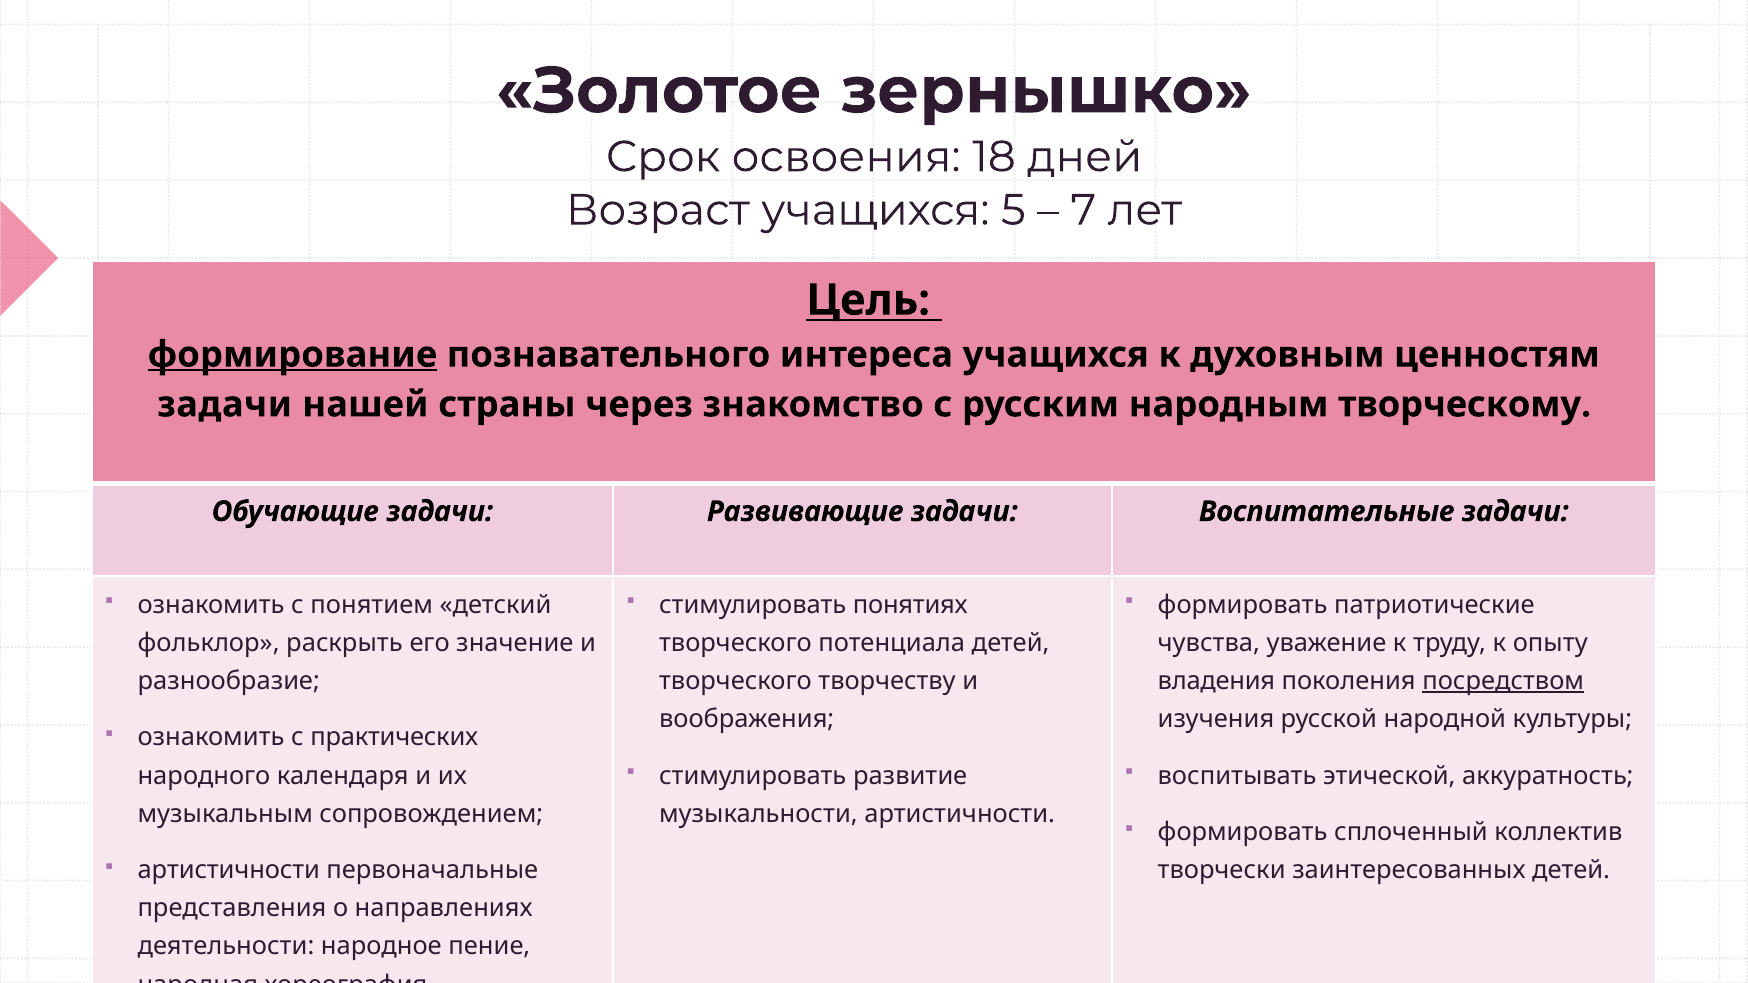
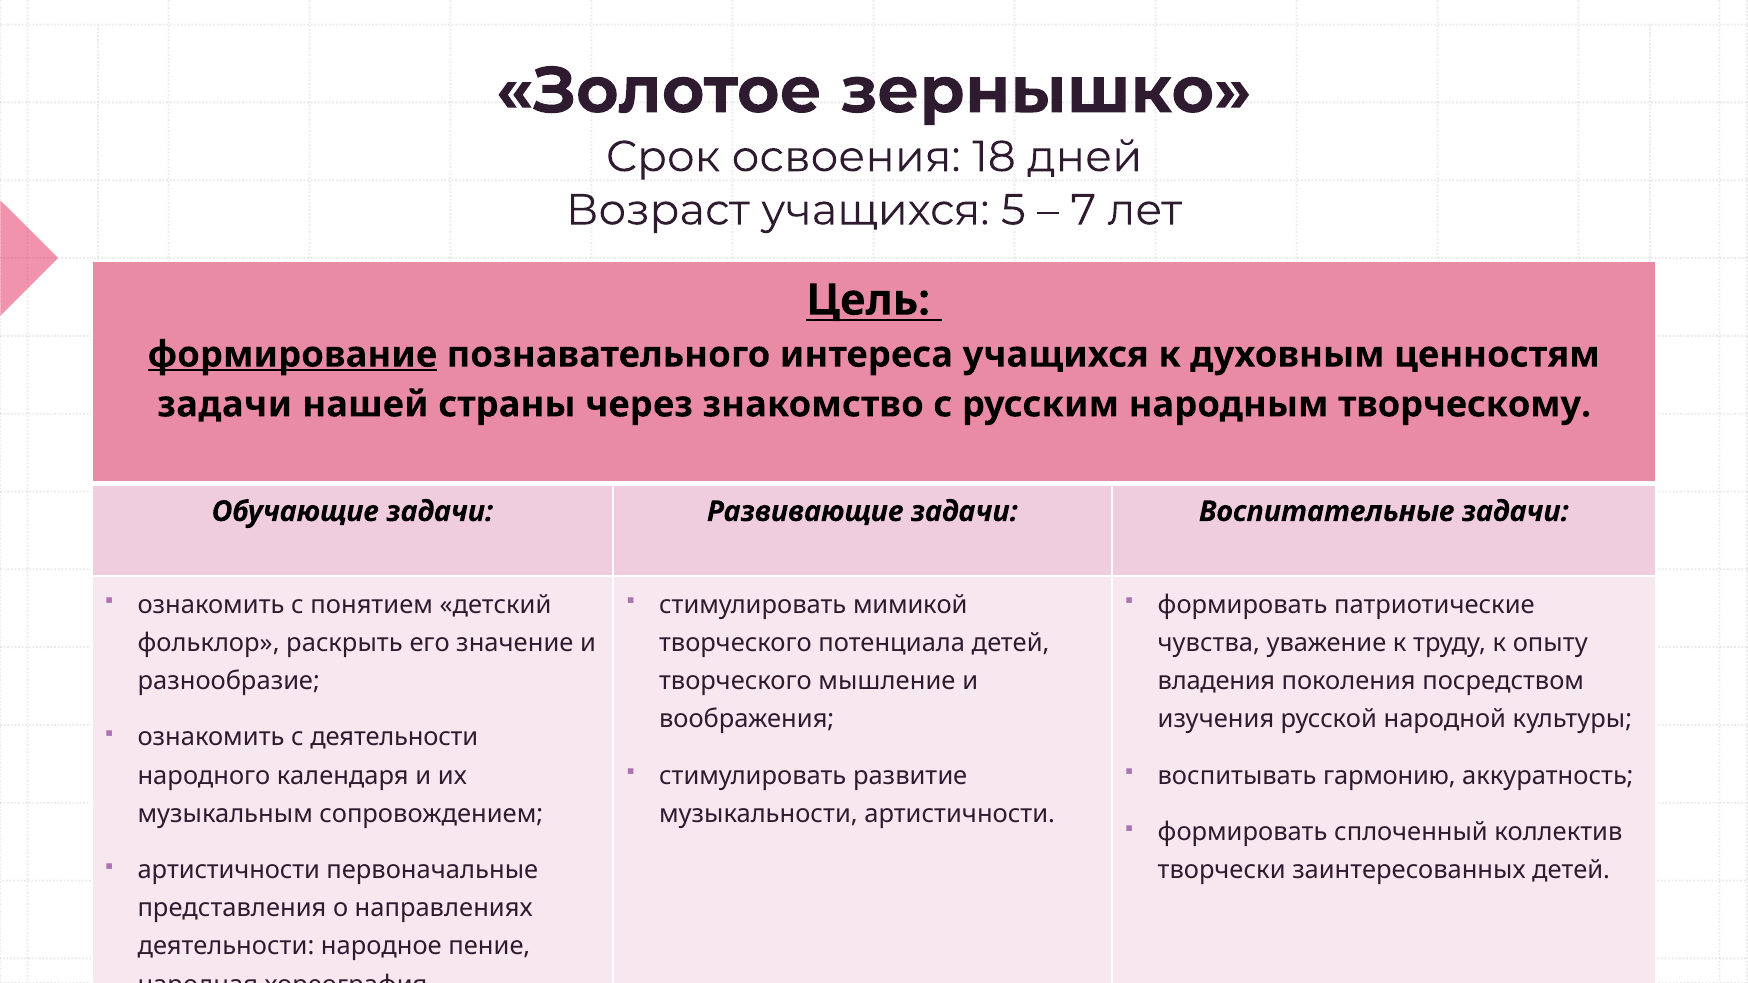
понятиях: понятиях -> мимикой (910, 605)
творчеству: творчеству -> мышление (887, 681)
посредством underline: present -> none (1503, 681)
с практических: практических -> деятельности (394, 738)
этической: этической -> гармонию (1389, 776)
